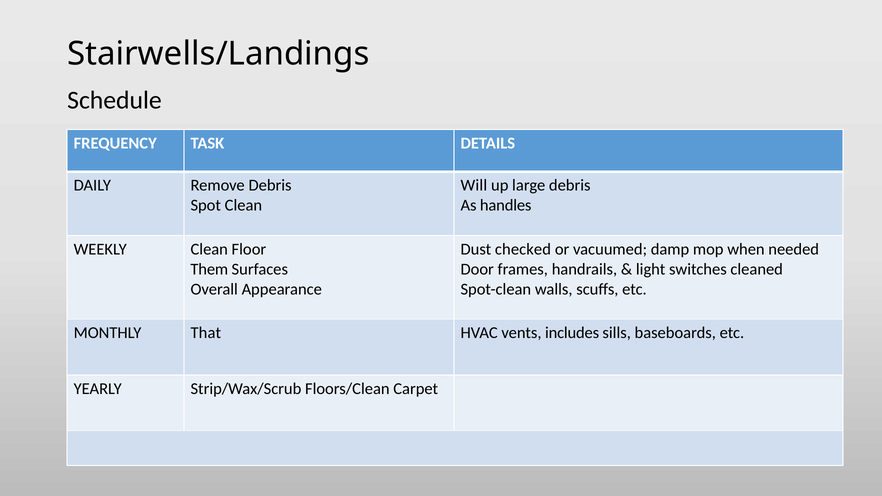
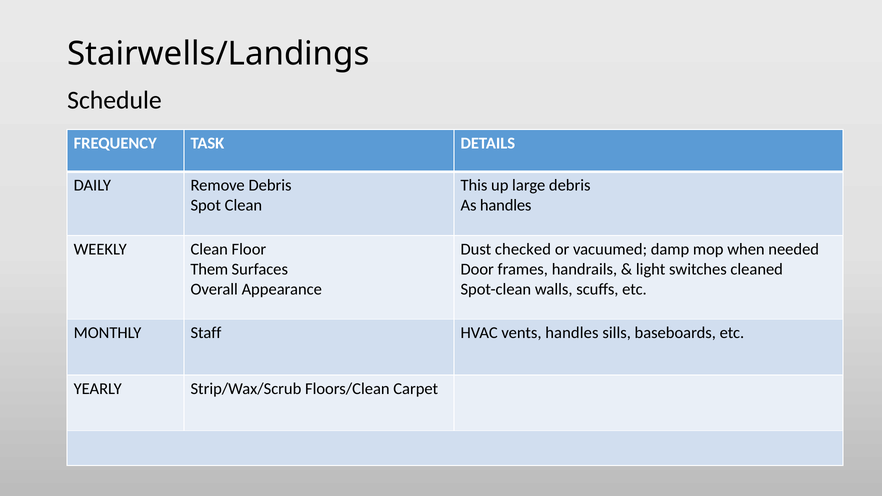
Will: Will -> This (474, 185)
That: That -> Staff (206, 333)
vents includes: includes -> handles (572, 333)
